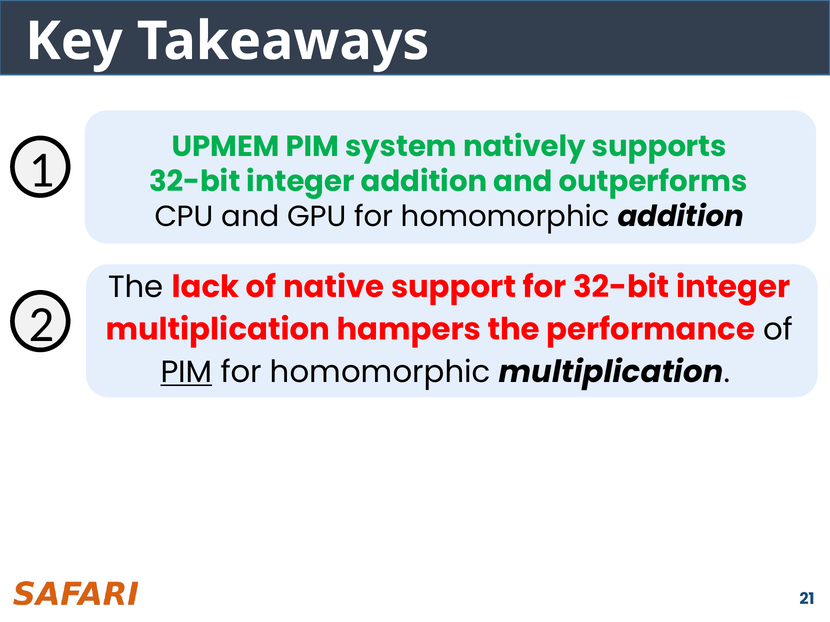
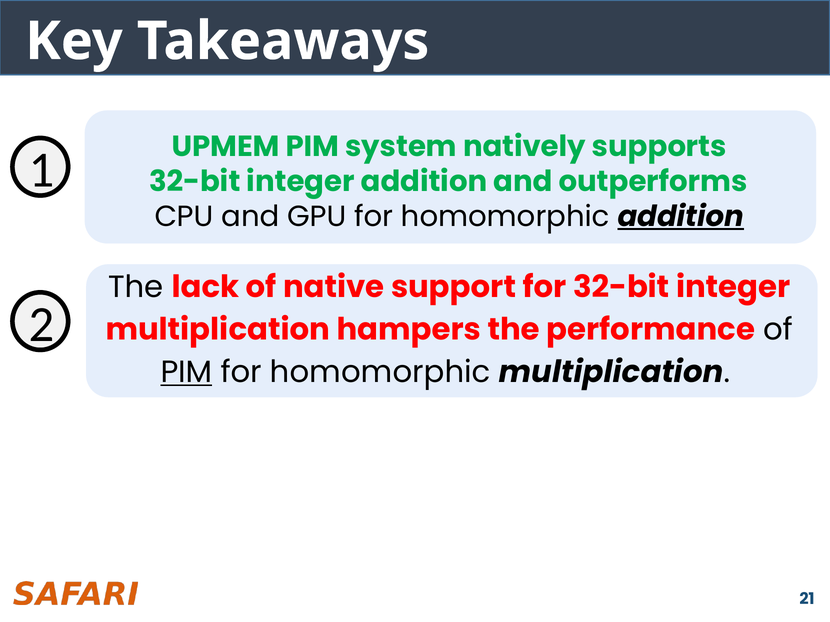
addition underline: none -> present (681, 217)
